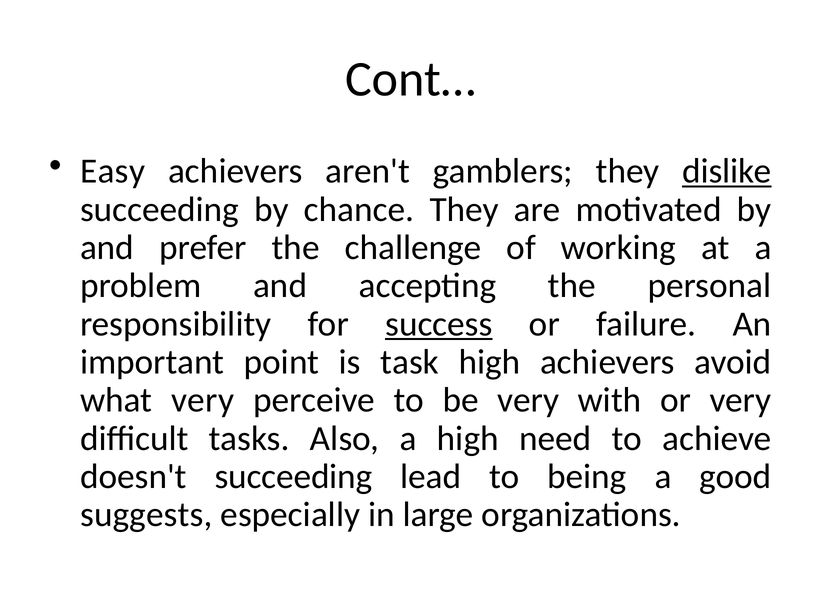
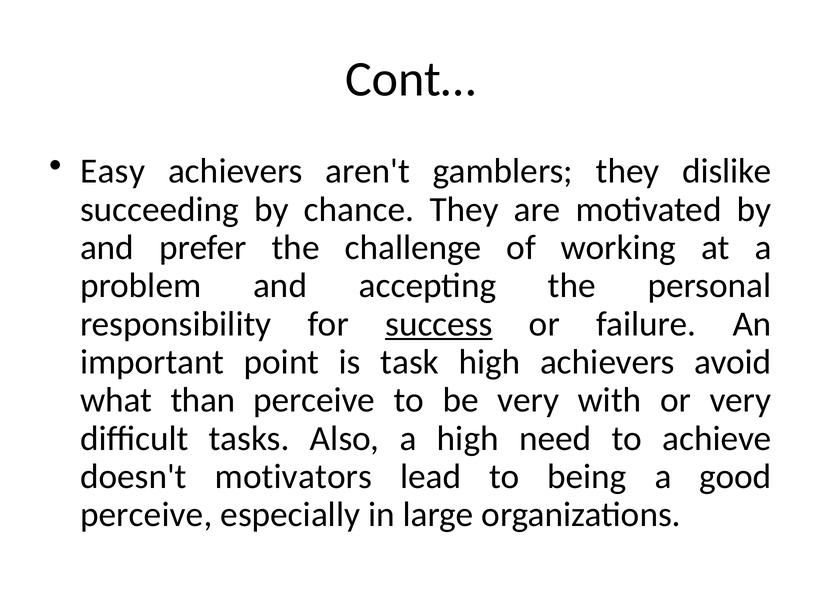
dislike underline: present -> none (727, 171)
what very: very -> than (203, 401)
doesn't succeeding: succeeding -> motivators (293, 477)
suggests: suggests -> perceive (146, 515)
